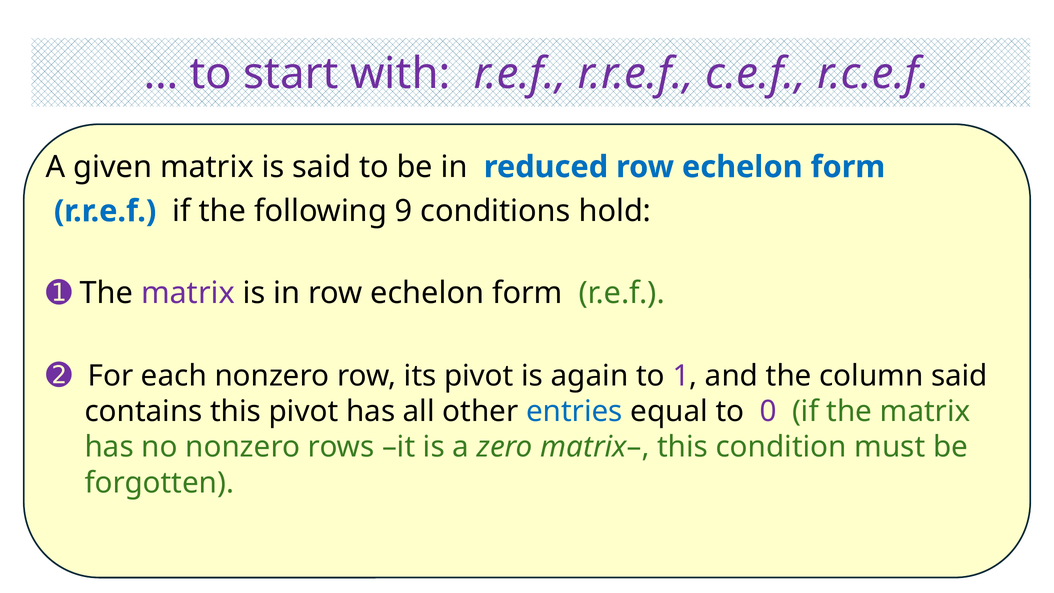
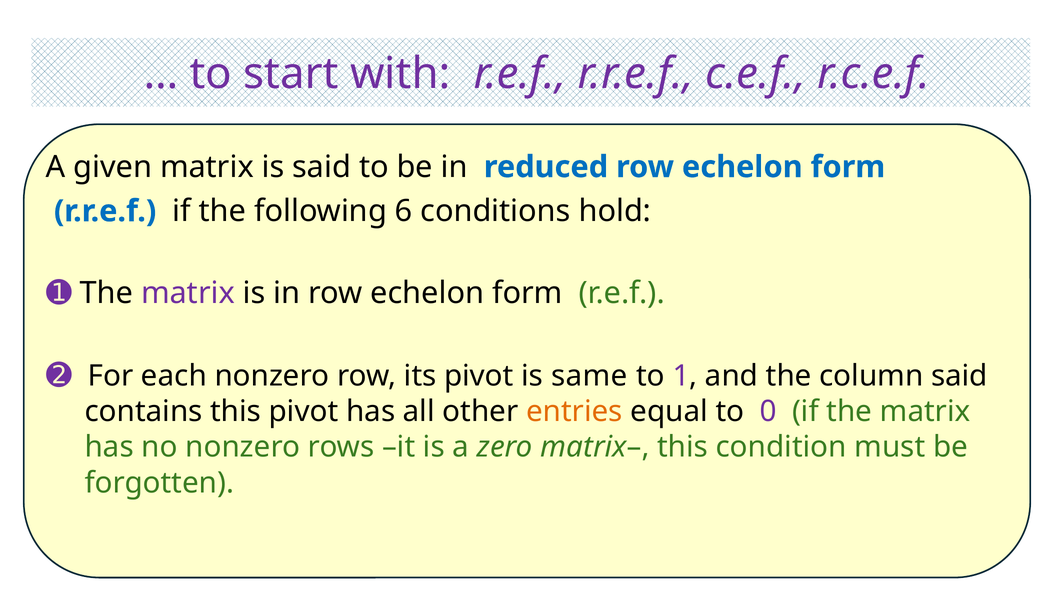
9: 9 -> 6 (404, 211)
again: again -> same (589, 376)
entries colour: blue -> orange (574, 411)
